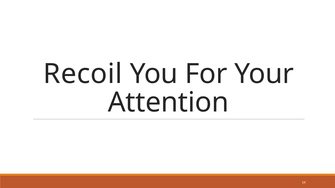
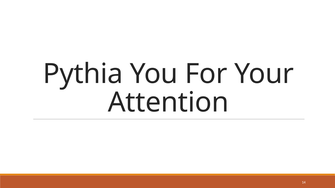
Recoil: Recoil -> Pythia (83, 74)
